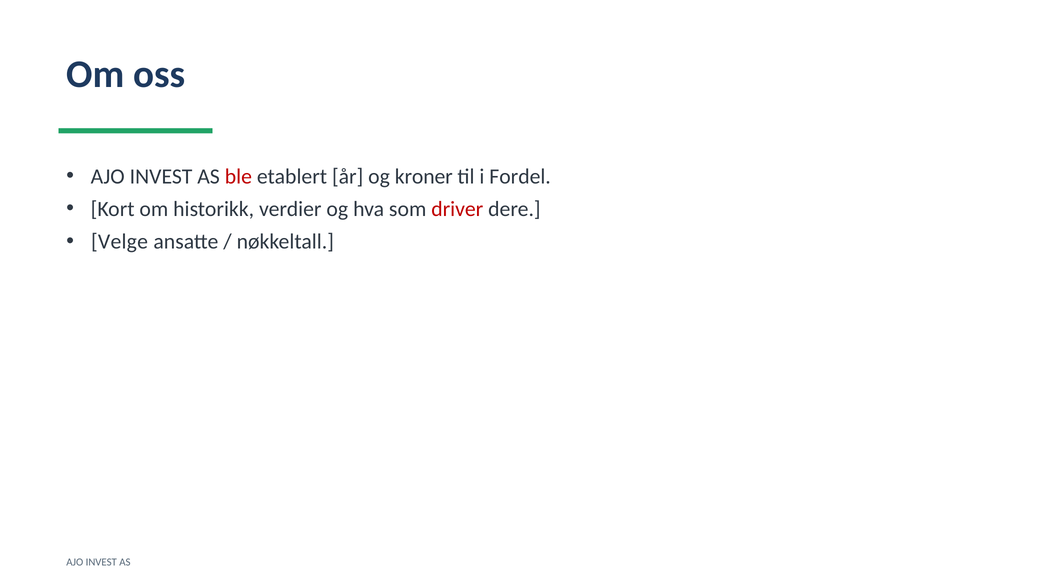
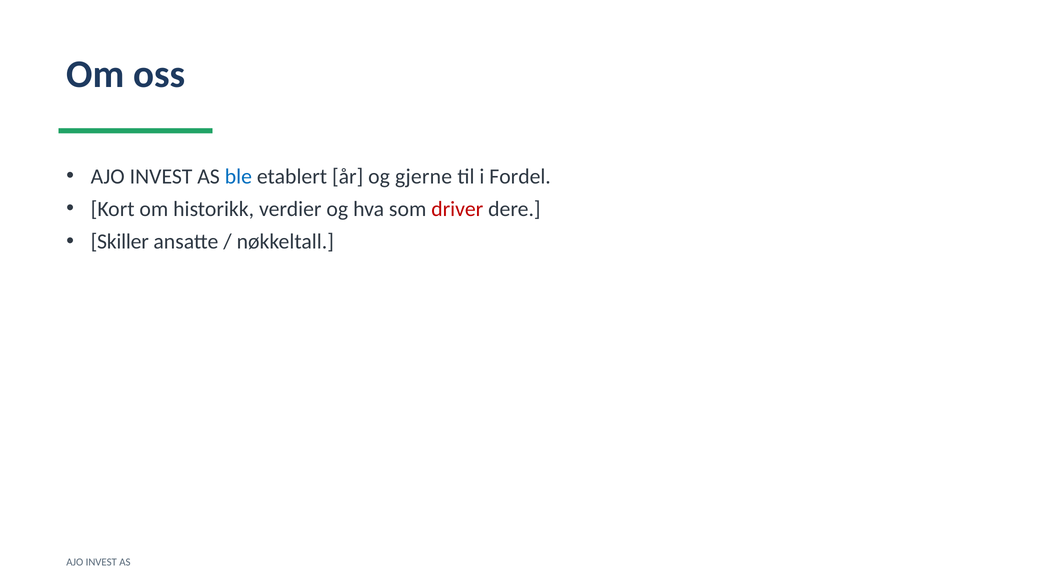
ble colour: red -> blue (238, 176)
kroner: kroner -> gjerne (424, 176)
Velge: Velge -> Skiller (120, 242)
